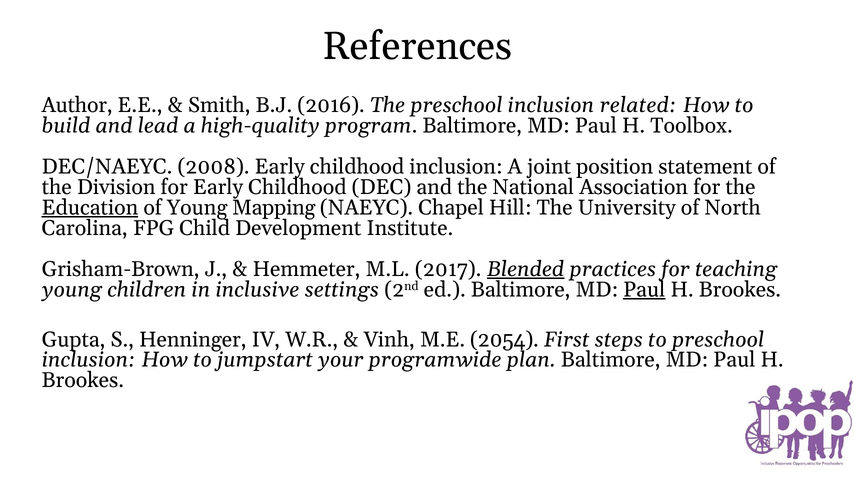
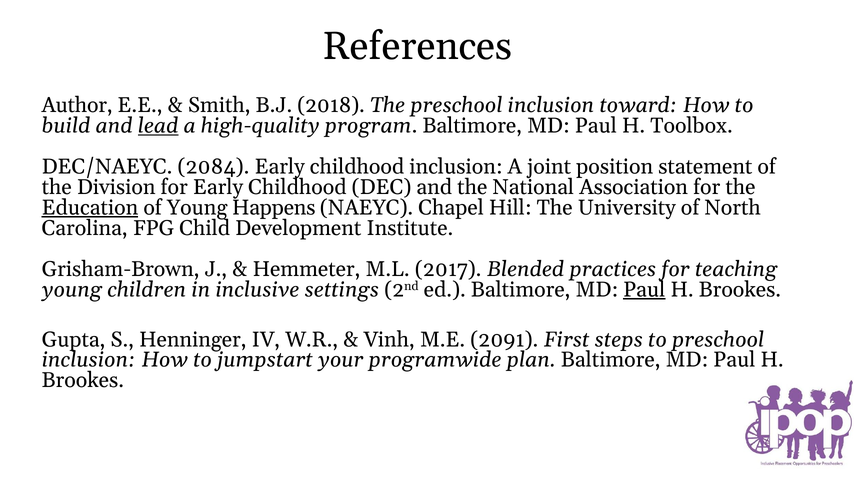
2016: 2016 -> 2018 (331, 105)
related: related -> toward (639, 105)
lead underline: none -> present (158, 126)
2008: 2008 -> 2084 (213, 167)
Mapping: Mapping -> Happens (274, 208)
Blended underline: present -> none (526, 269)
2054: 2054 -> 2091 (504, 340)
